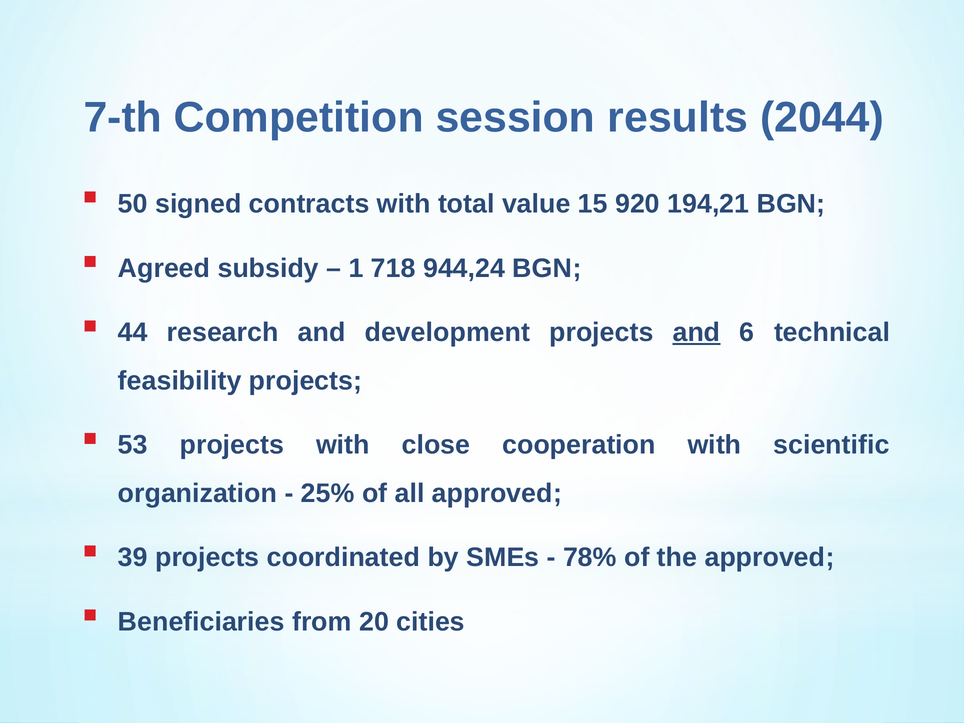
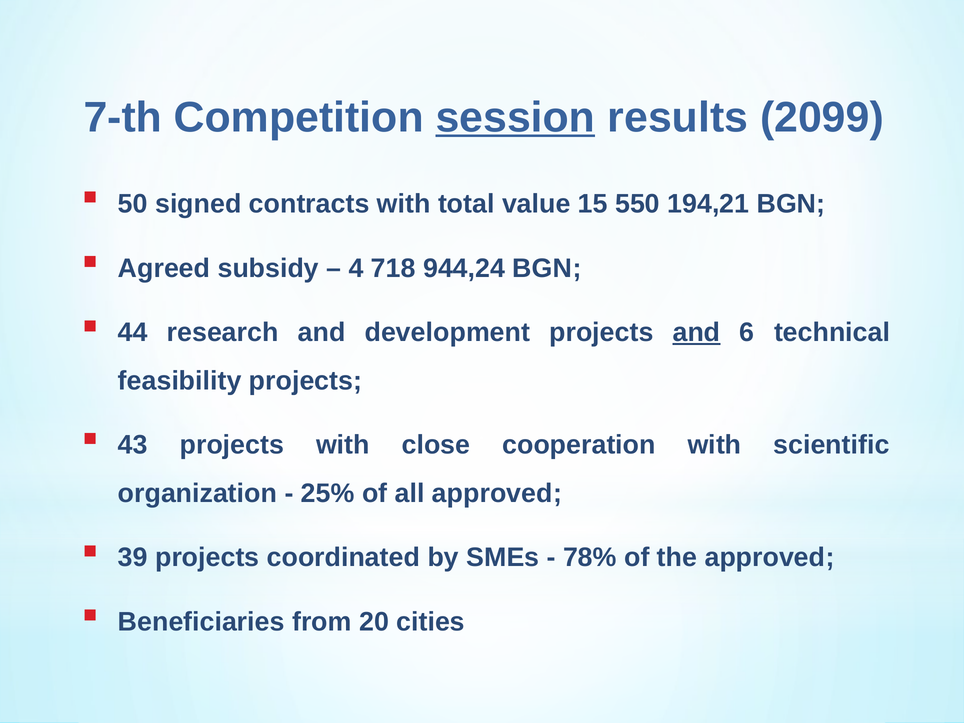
session underline: none -> present (515, 117)
2044: 2044 -> 2099 (822, 117)
920: 920 -> 550 (638, 204)
1: 1 -> 4 (356, 268)
53: 53 -> 43 (133, 445)
